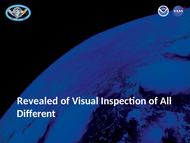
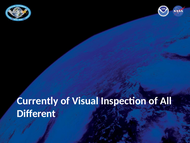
Revealed: Revealed -> Currently (38, 101)
